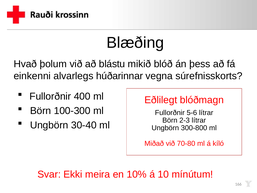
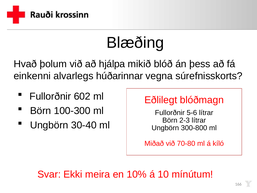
blástu: blástu -> hjálpa (112, 64)
400: 400 -> 602 (82, 96)
